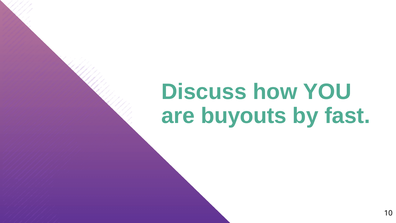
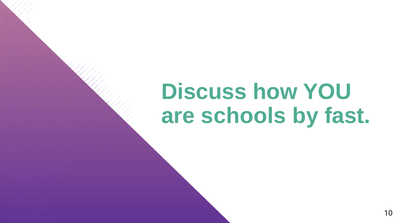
buyouts: buyouts -> schools (244, 116)
